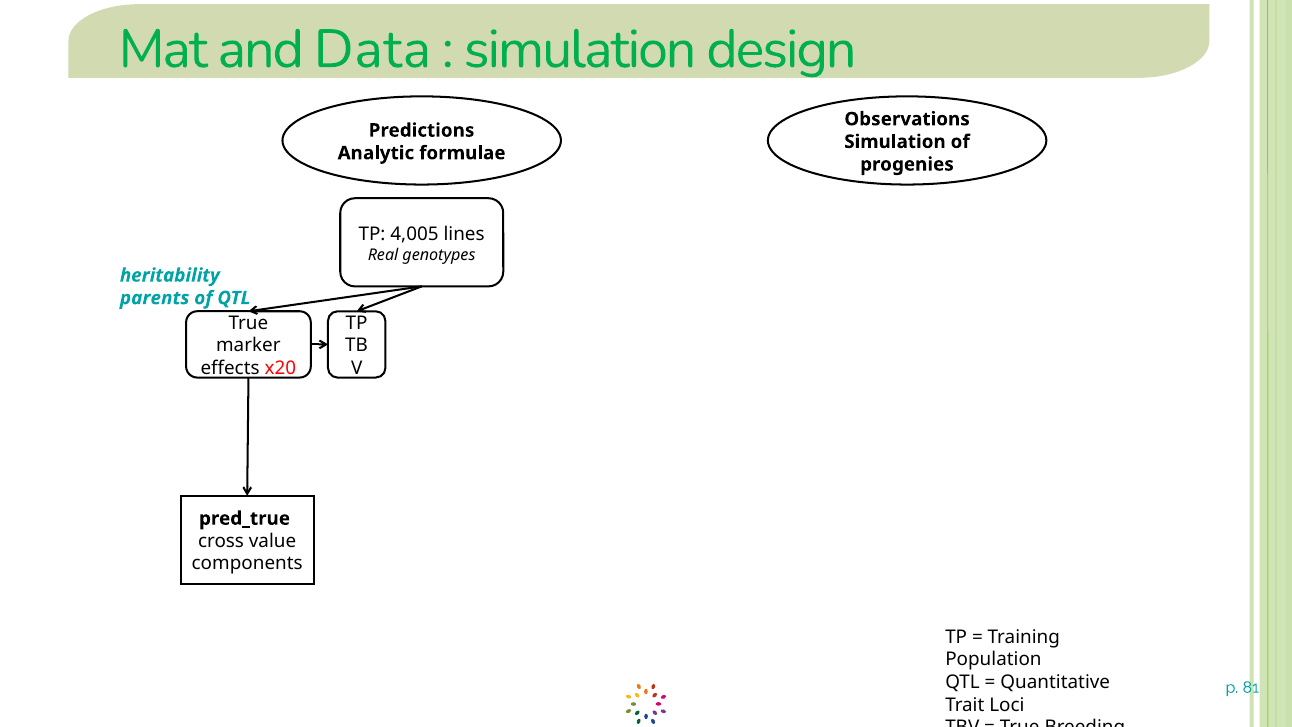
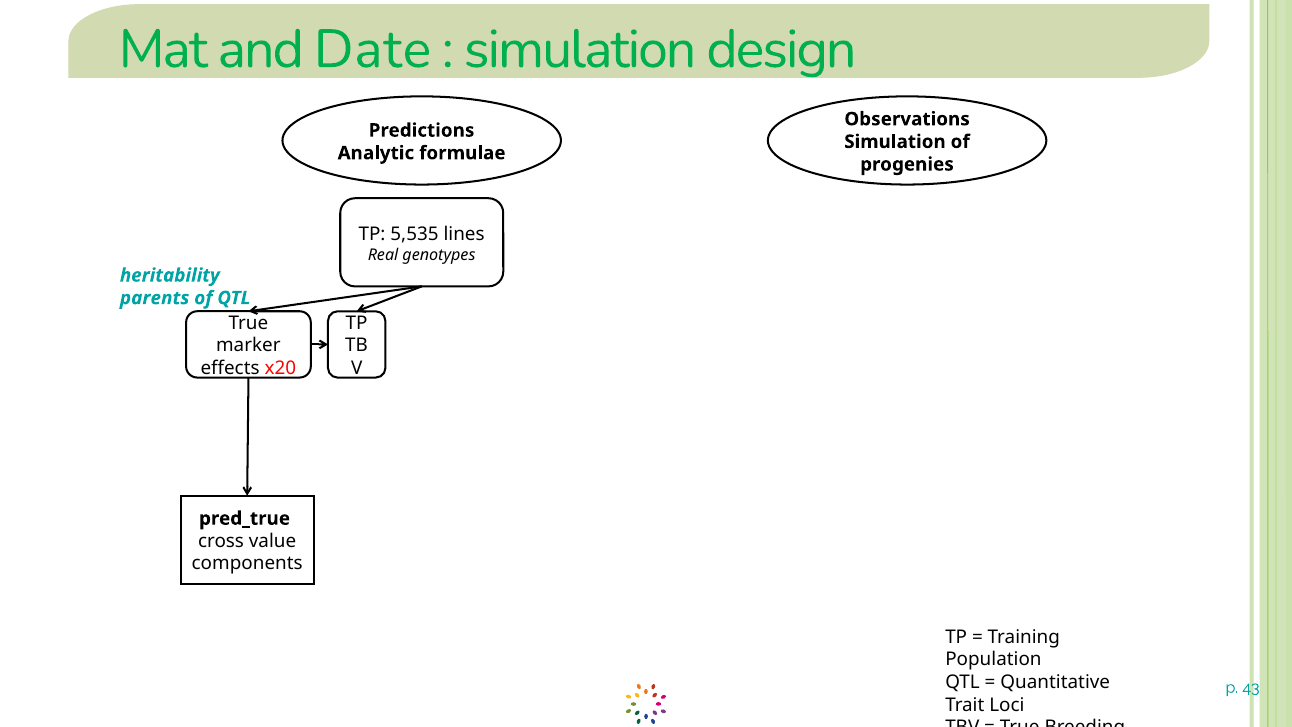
Data: Data -> Date (372, 49)
4,005: 4,005 -> 5,535 (415, 234)
81: 81 -> 43 (1251, 687)
